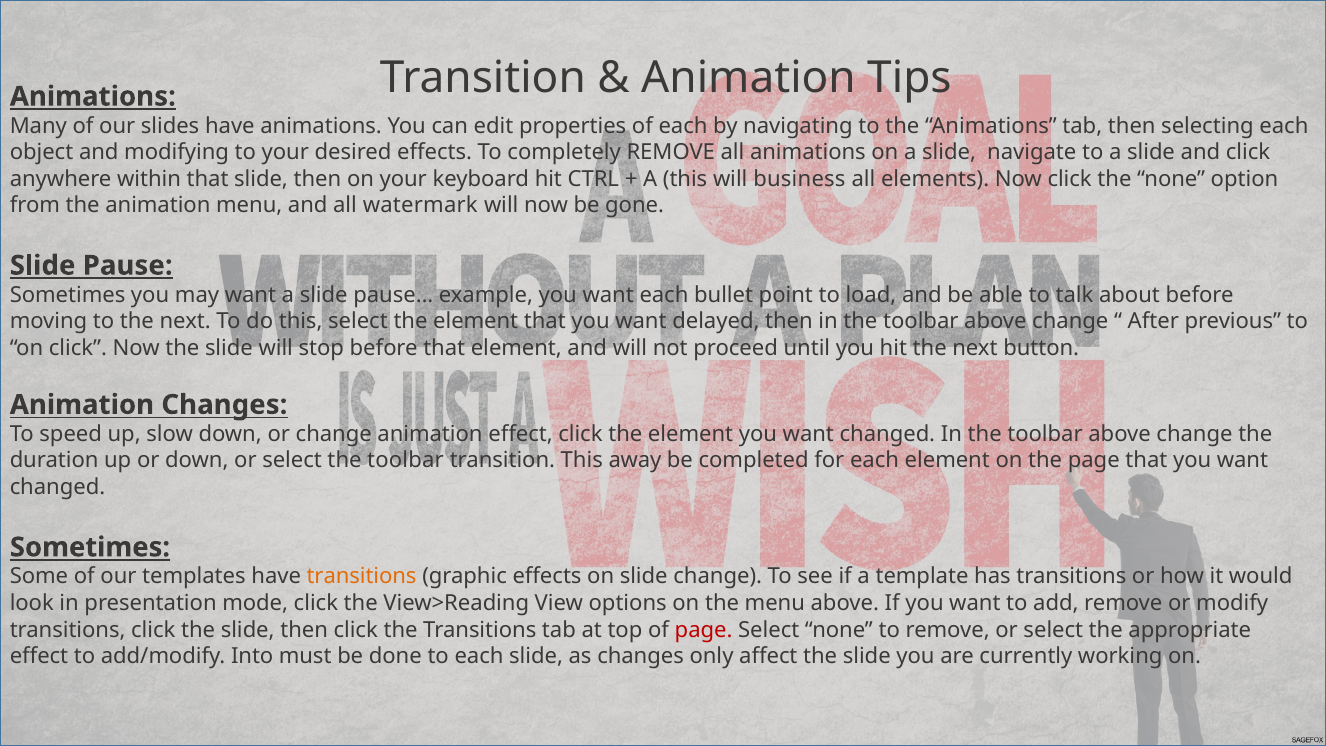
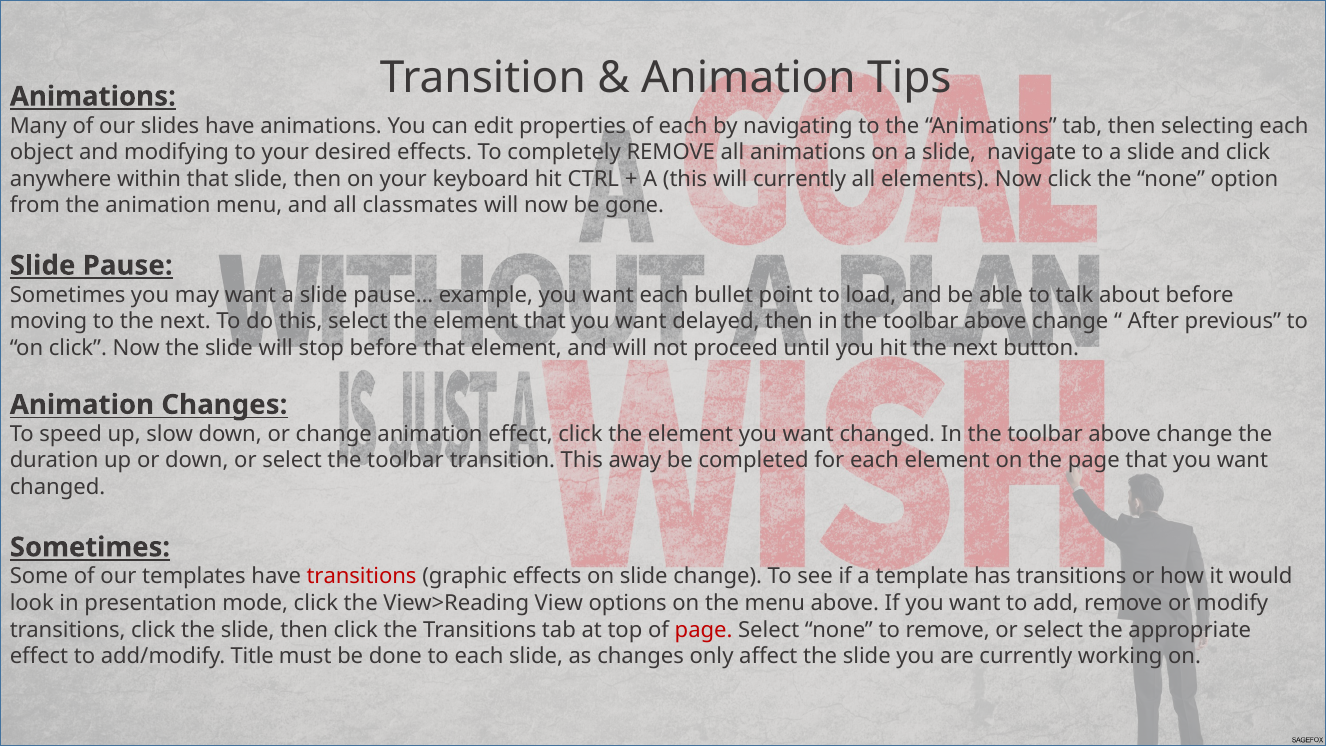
will business: business -> currently (800, 179)
watermark: watermark -> classmates (420, 205)
transitions colour: orange -> red (362, 577)
Into: Into -> Title (252, 656)
